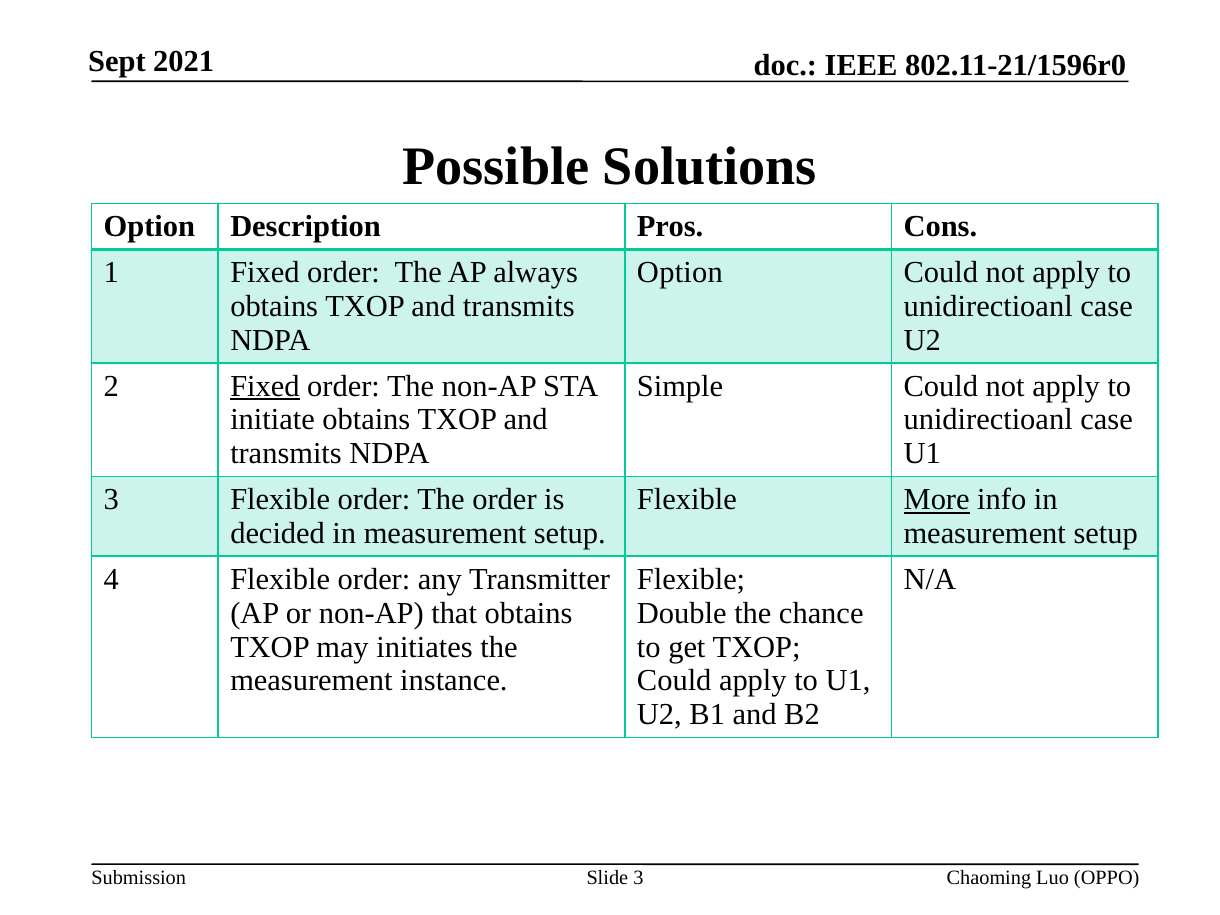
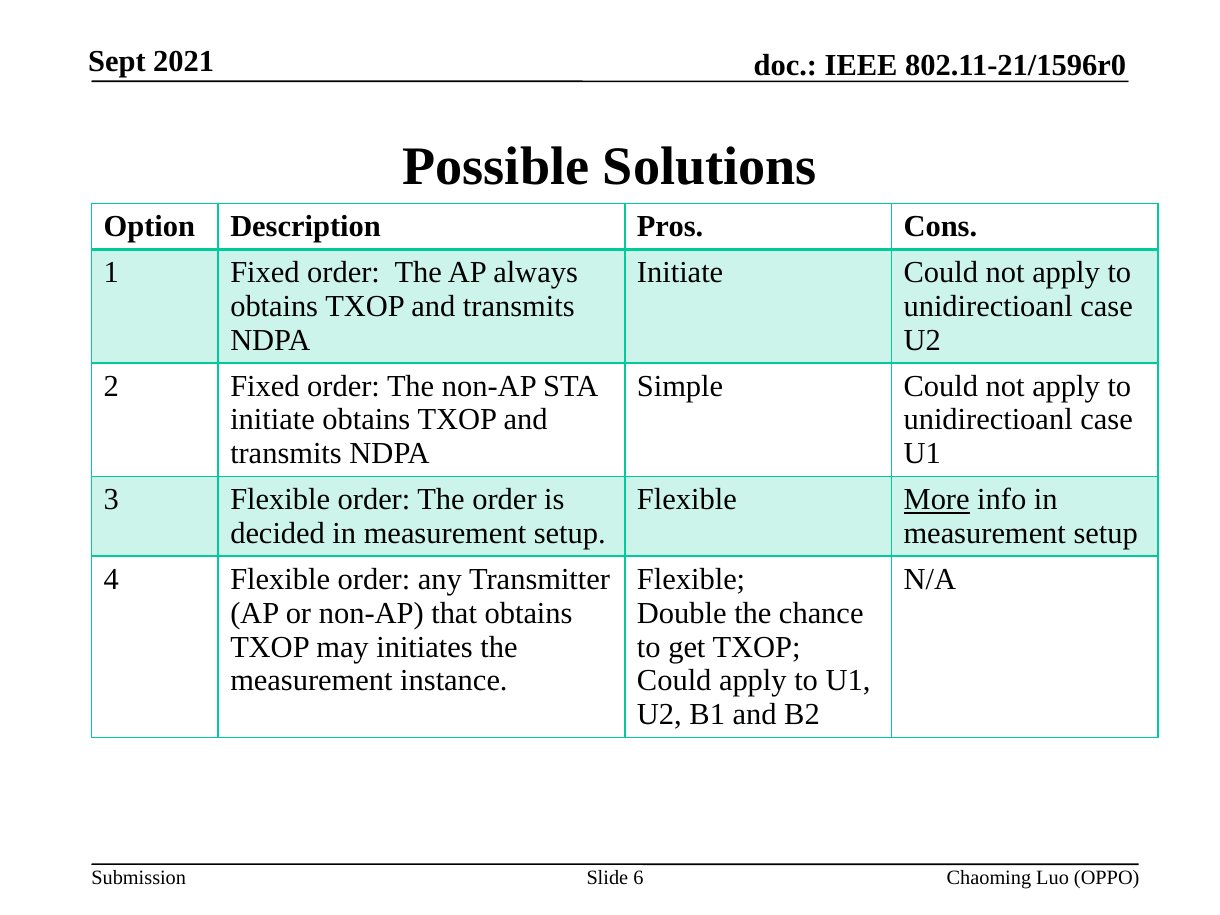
Option: Option -> Initiate (680, 273)
Fixed underline: present -> none (265, 386)
Slide 3: 3 -> 6 (638, 878)
